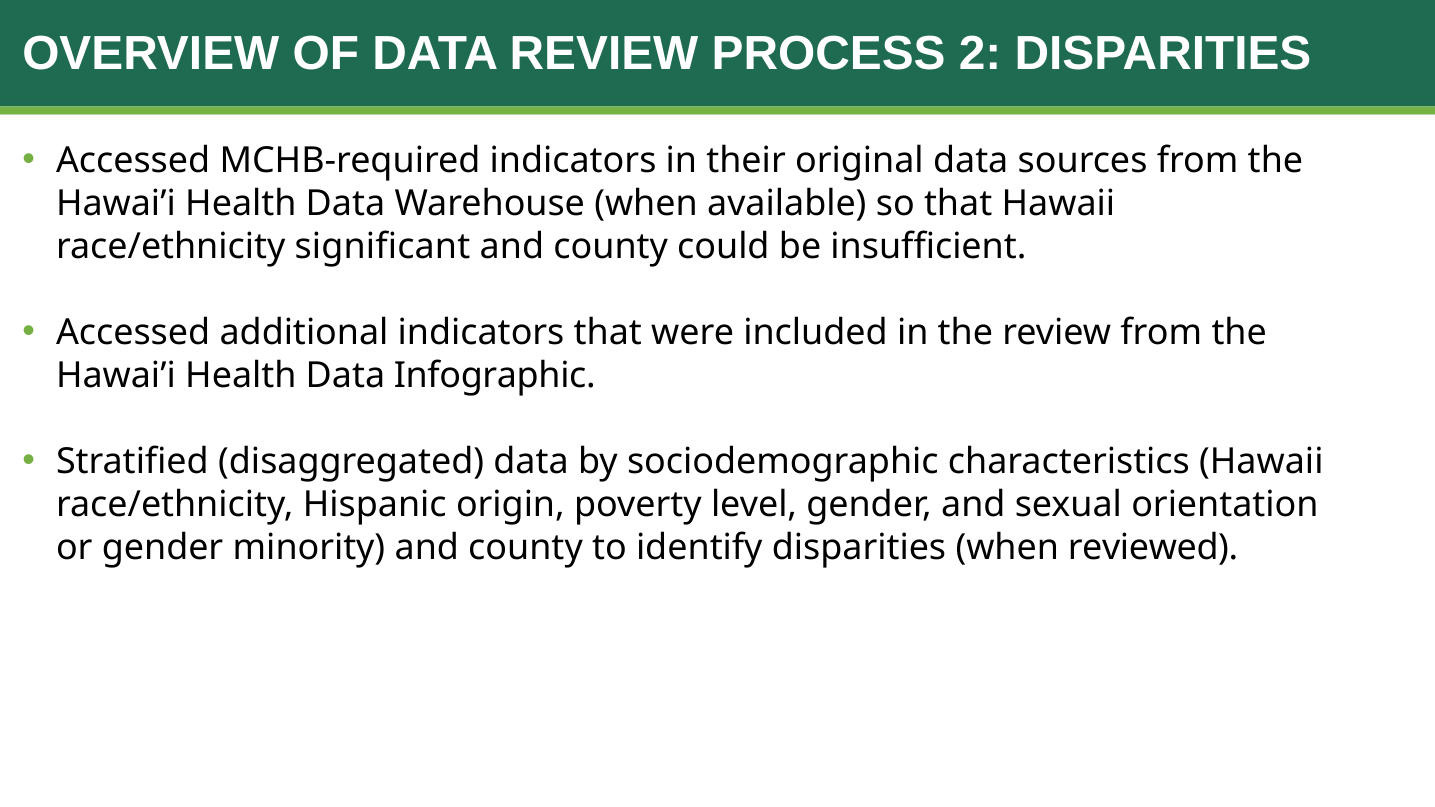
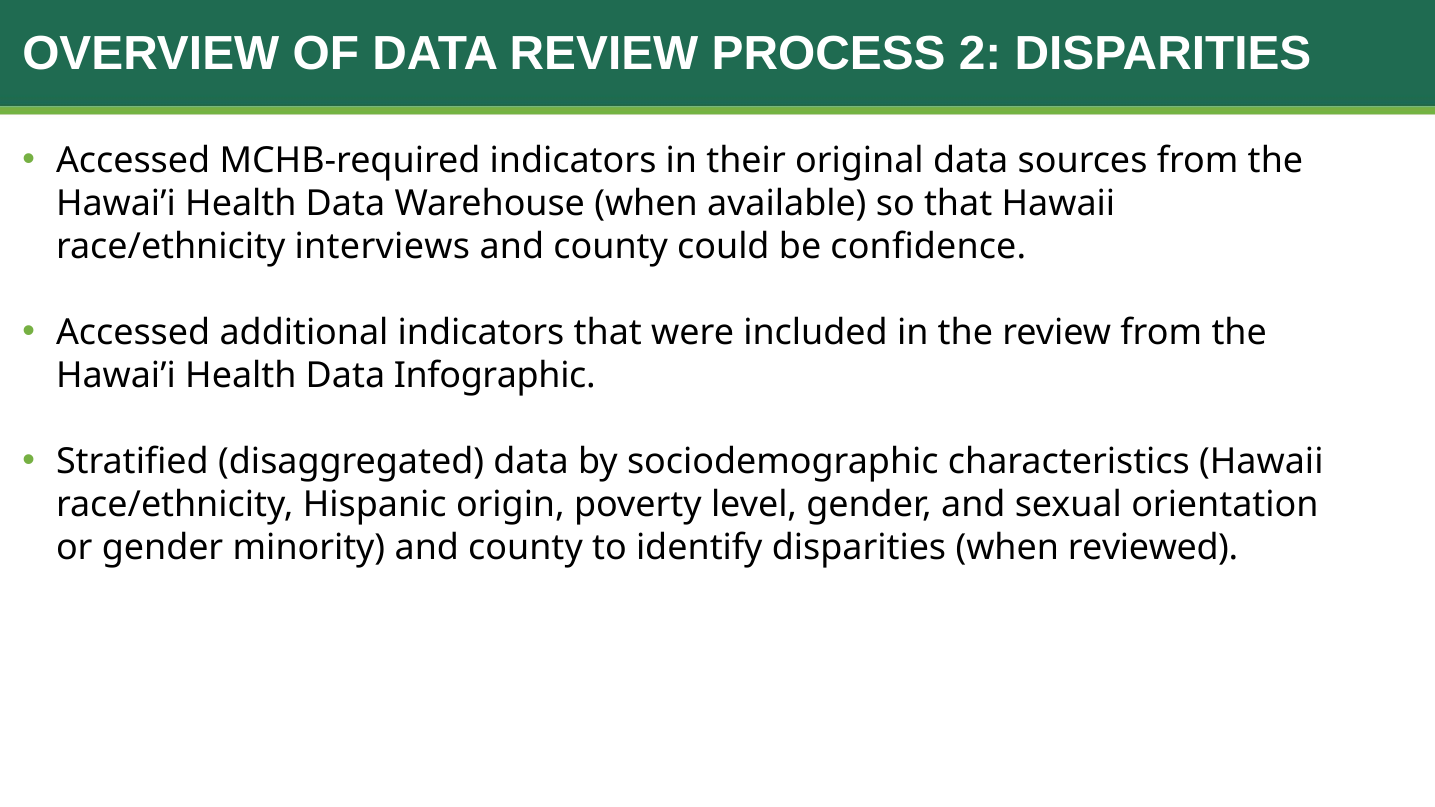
significant: significant -> interviews (382, 246)
insufficient: insufficient -> confidence (928, 246)
